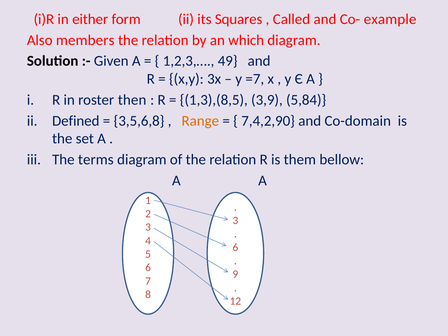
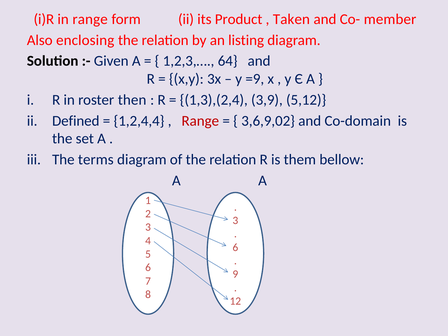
in either: either -> range (90, 19)
Squares: Squares -> Product (239, 19)
Called: Called -> Taken (291, 19)
example: example -> member (390, 19)
members: members -> enclosing (85, 40)
which: which -> listing (246, 40)
49: 49 -> 64 (228, 61)
=7: =7 -> =9 (255, 79)
1,3),(8,5: 1,3),(8,5 -> 1,3),(2,4 (214, 100)
5,84: 5,84 -> 5,12 (306, 100)
3,5,6,8: 3,5,6,8 -> 1,2,4,4 (139, 121)
Range colour: orange -> red (200, 121)
7,4,2,90: 7,4,2,90 -> 3,6,9,02 (268, 121)
